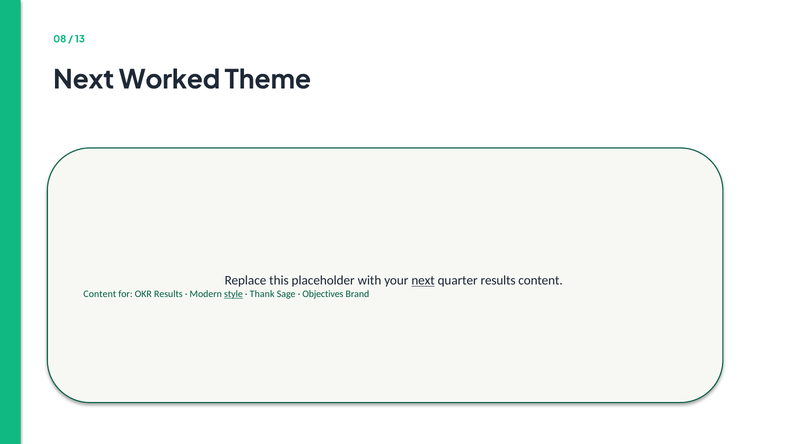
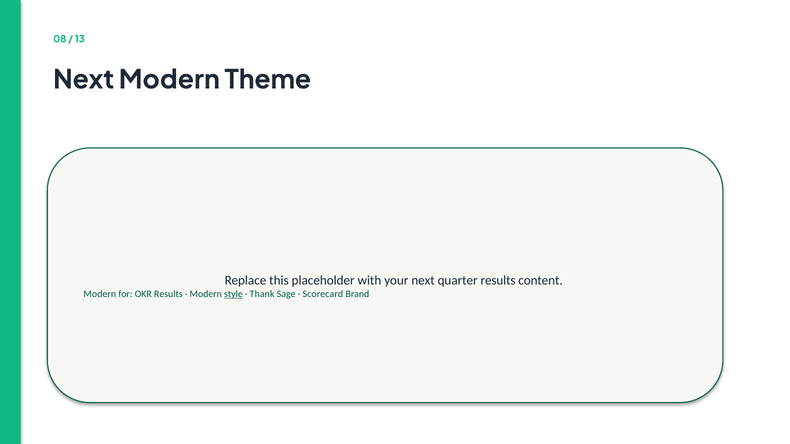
Next Worked: Worked -> Modern (169, 80)
next underline: present -> none (423, 281)
Content: Content -> Modern (100, 294)
Objectives: Objectives -> Scorecard (323, 294)
